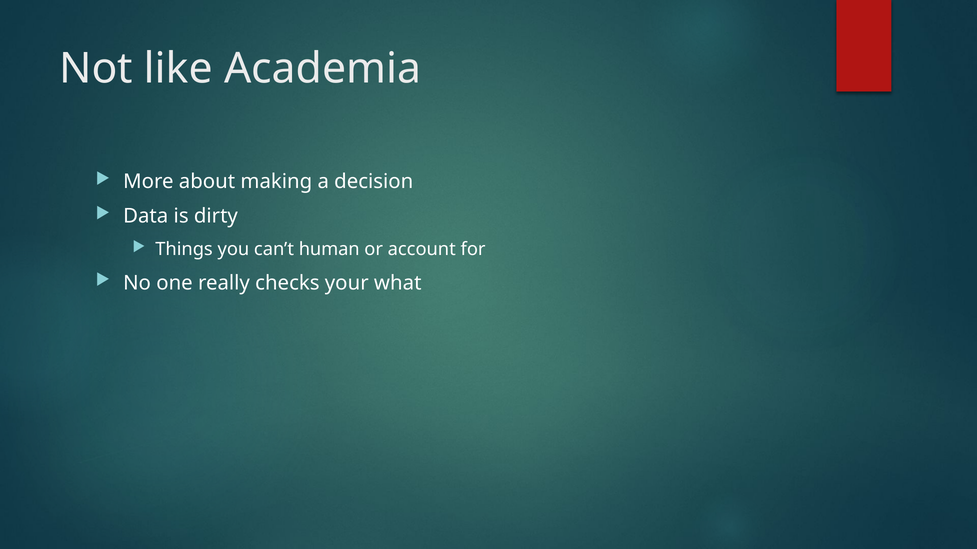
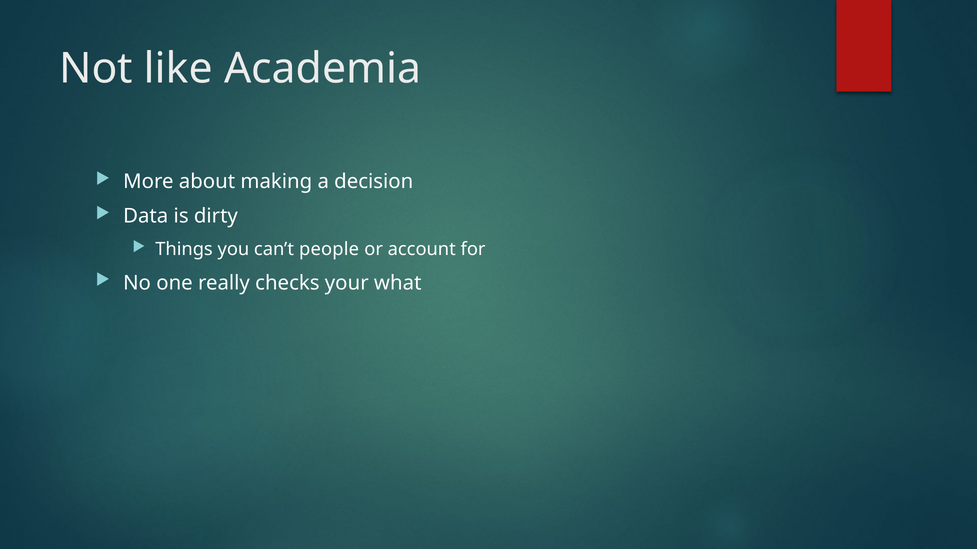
human: human -> people (329, 250)
